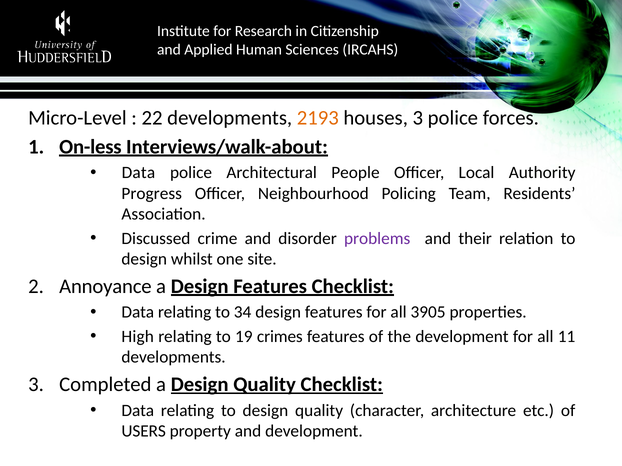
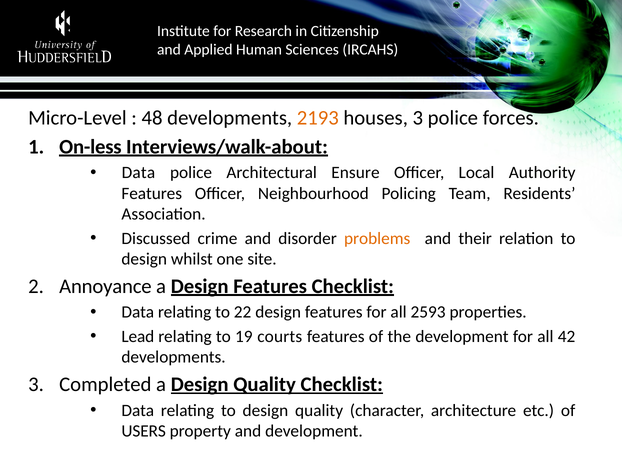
22: 22 -> 48 (152, 118)
People: People -> Ensure (355, 173)
Progress: Progress -> Features (152, 194)
problems colour: purple -> orange (377, 239)
34: 34 -> 22 (243, 313)
3905: 3905 -> 2593 (428, 313)
High: High -> Lead (138, 337)
crimes: crimes -> courts (280, 337)
11: 11 -> 42 (567, 337)
